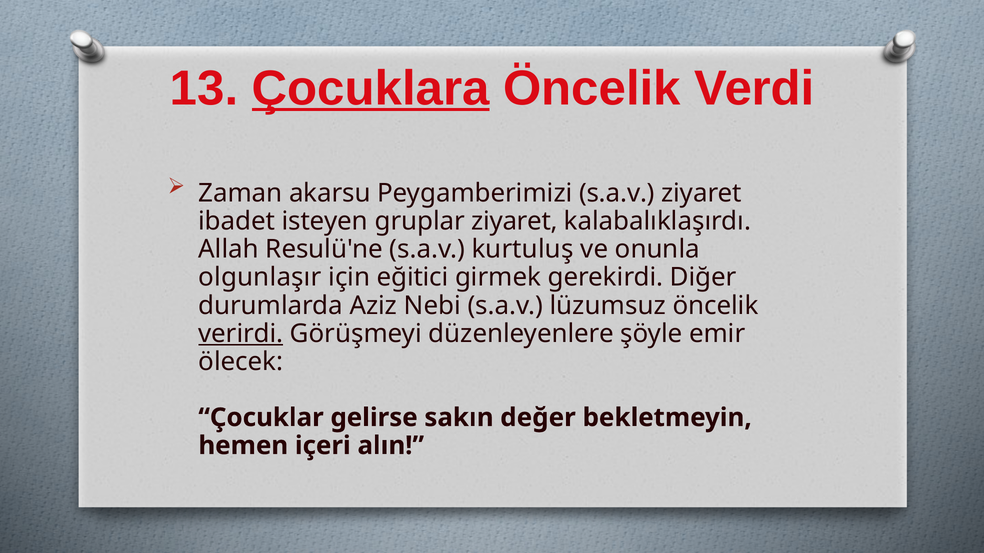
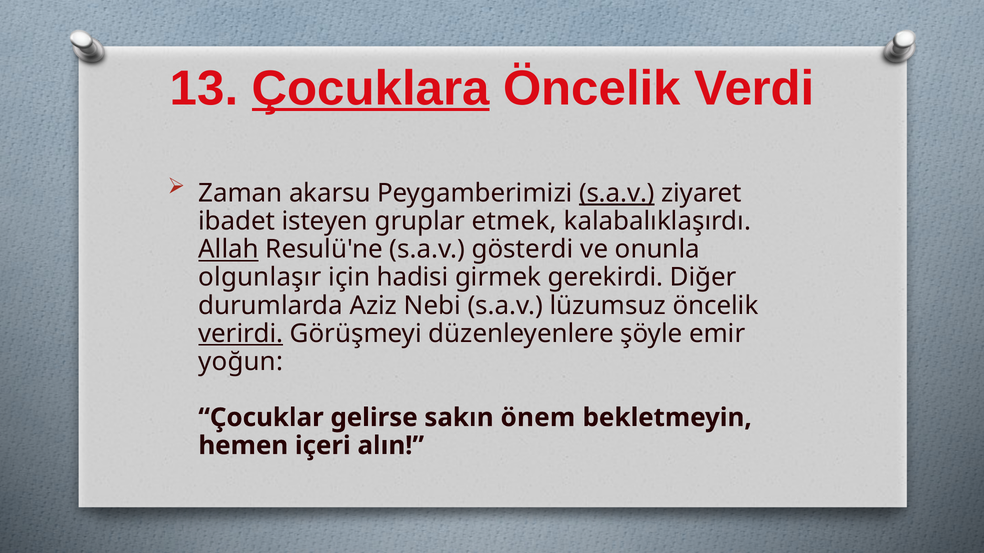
s.a.v underline: none -> present (617, 194)
gruplar ziyaret: ziyaret -> etmek (514, 222)
Allah underline: none -> present (229, 250)
kurtuluş: kurtuluş -> gösterdi (523, 250)
eğitici: eğitici -> hadisi (413, 278)
ölecek: ölecek -> yoğun (241, 362)
değer: değer -> önem (538, 418)
